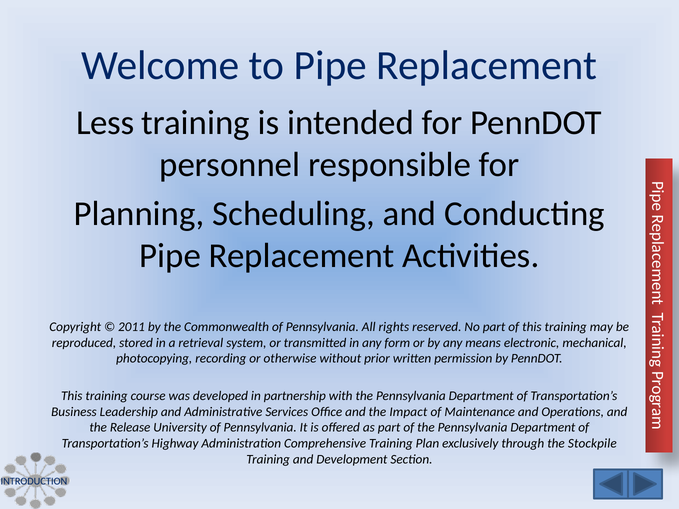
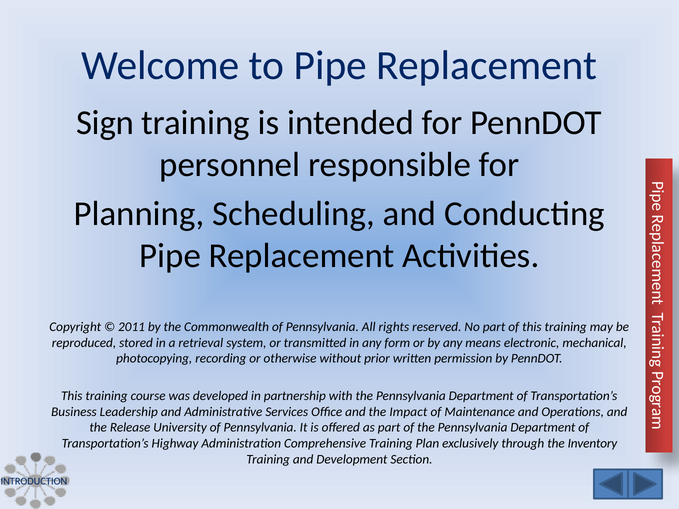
Less: Less -> Sign (105, 123)
Stockpile: Stockpile -> Inventory (592, 444)
